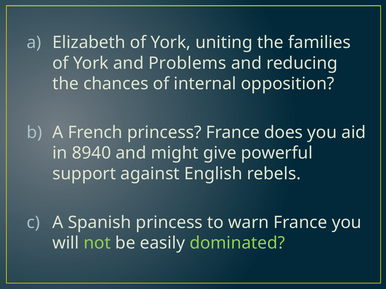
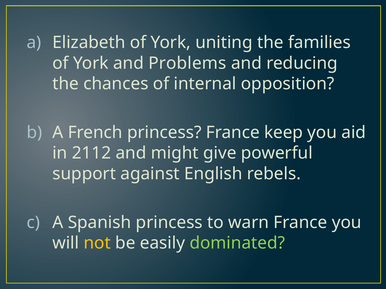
does: does -> keep (284, 133)
8940: 8940 -> 2112 (91, 153)
not colour: light green -> yellow (97, 243)
